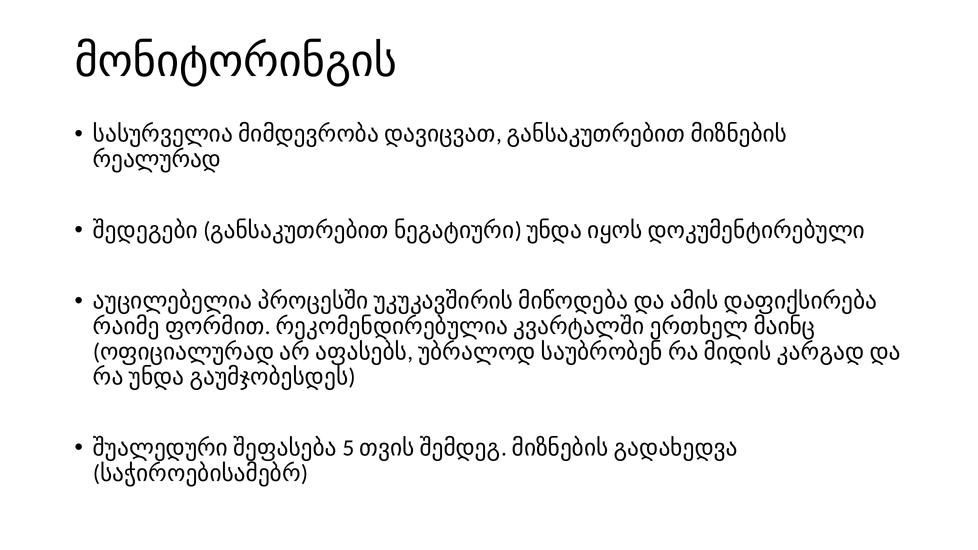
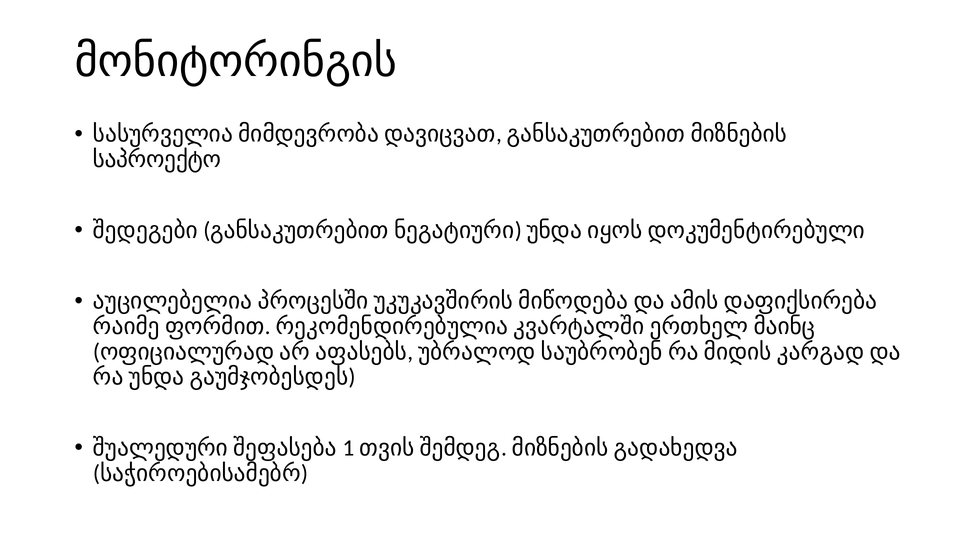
რეალურად: რეალურად -> საპროექტო (157, 159)
5: 5 -> 1 (348, 448)
